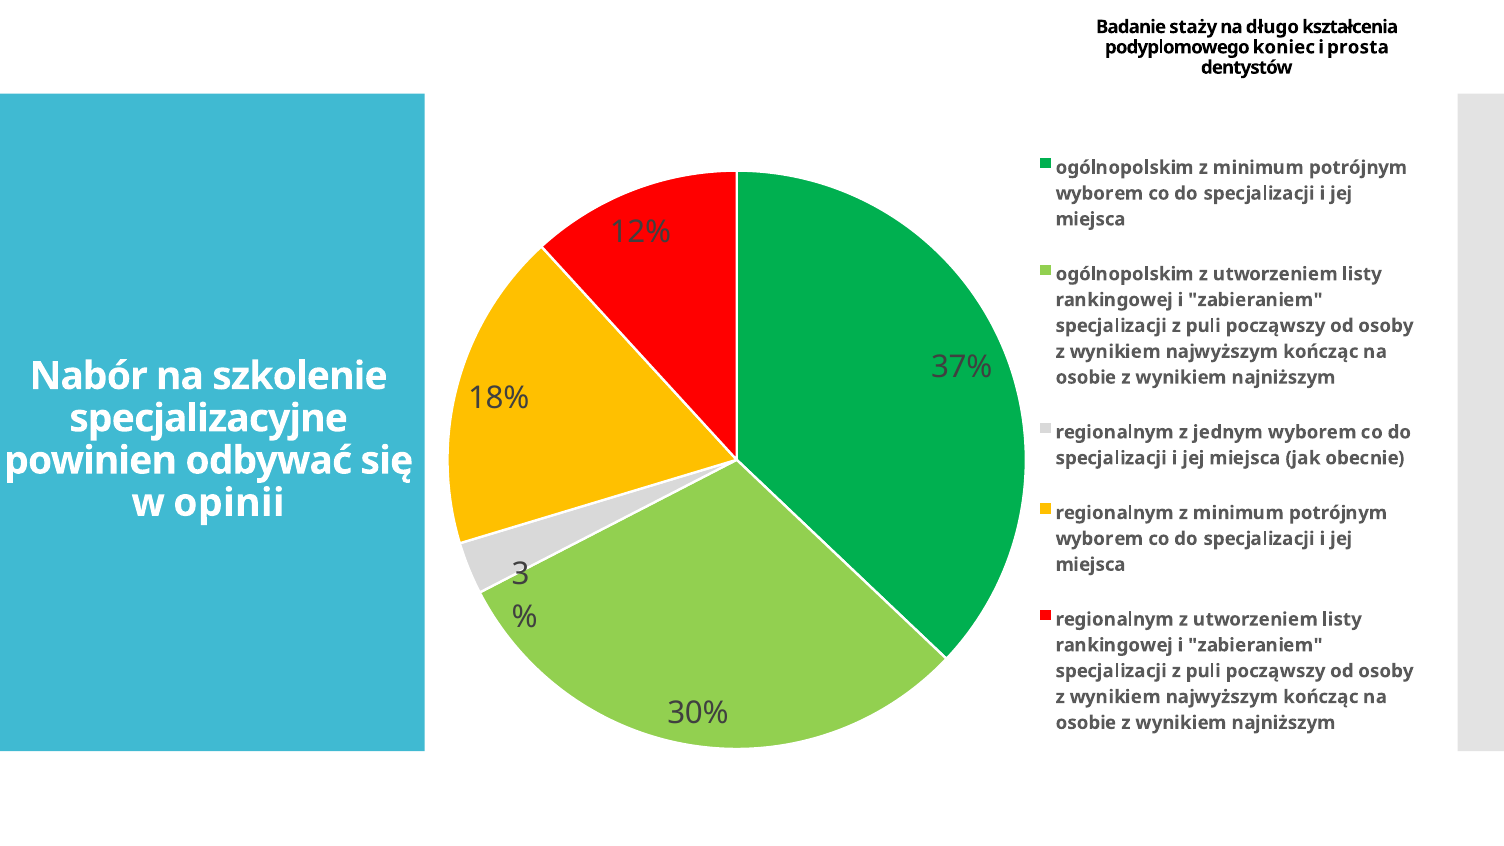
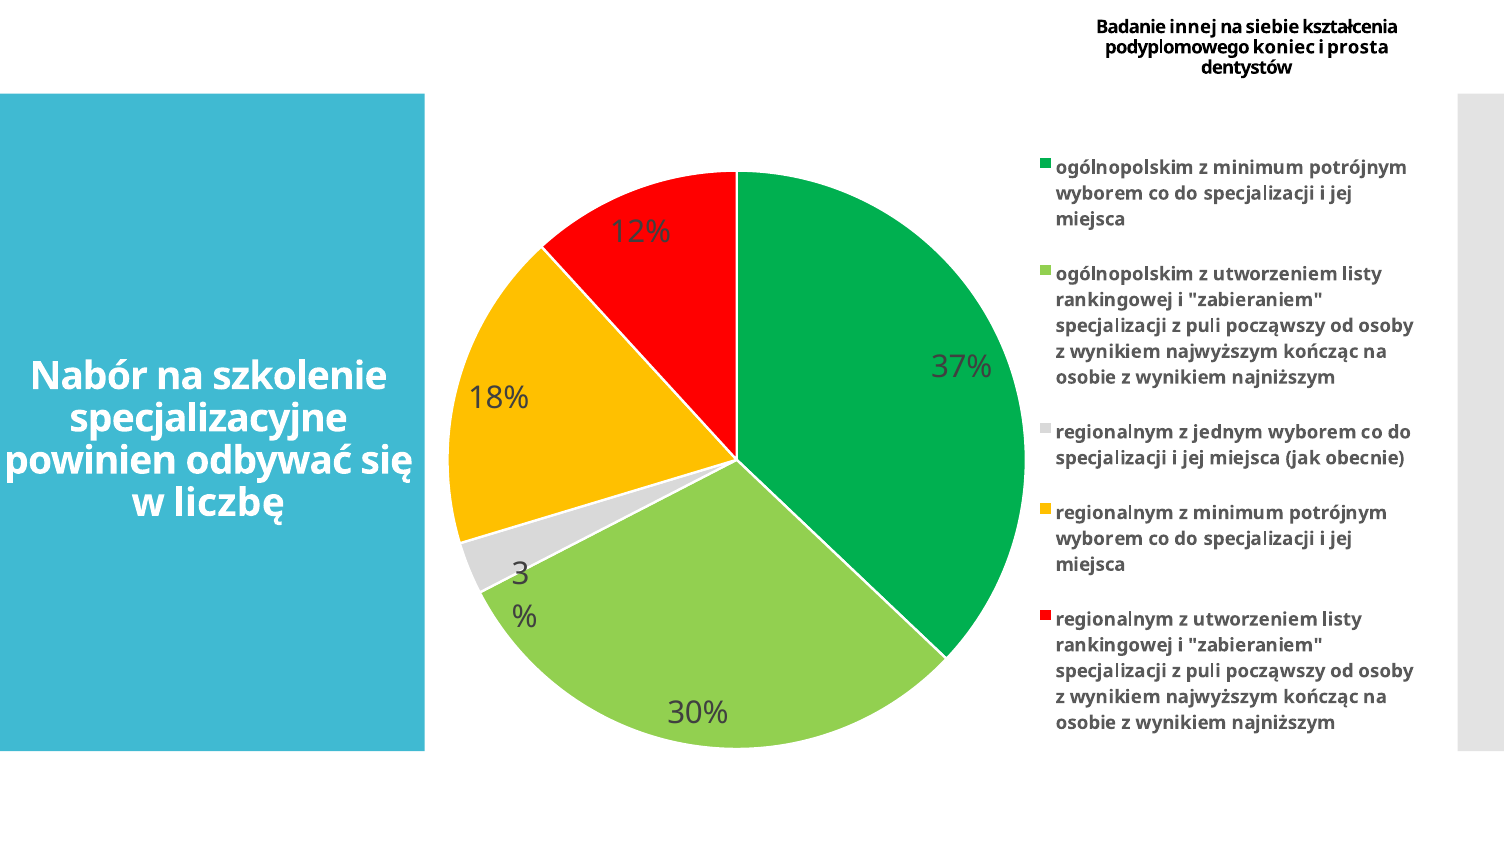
staży: staży -> innej (1193, 27)
długo: długo -> siebie (1272, 27)
opinii: opinii -> liczbę (229, 503)
